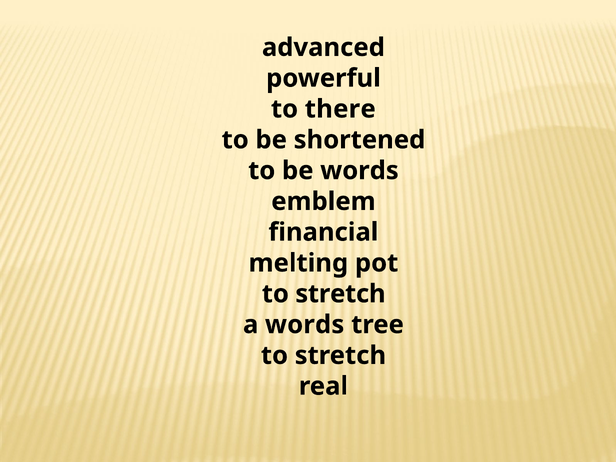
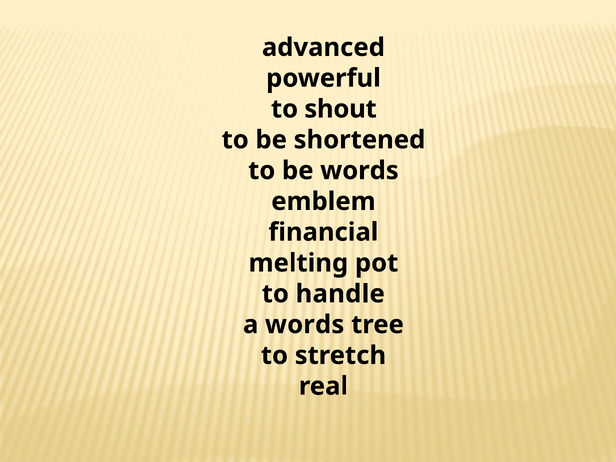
there: there -> shout (341, 109)
stretch: stretch -> handle (340, 294)
